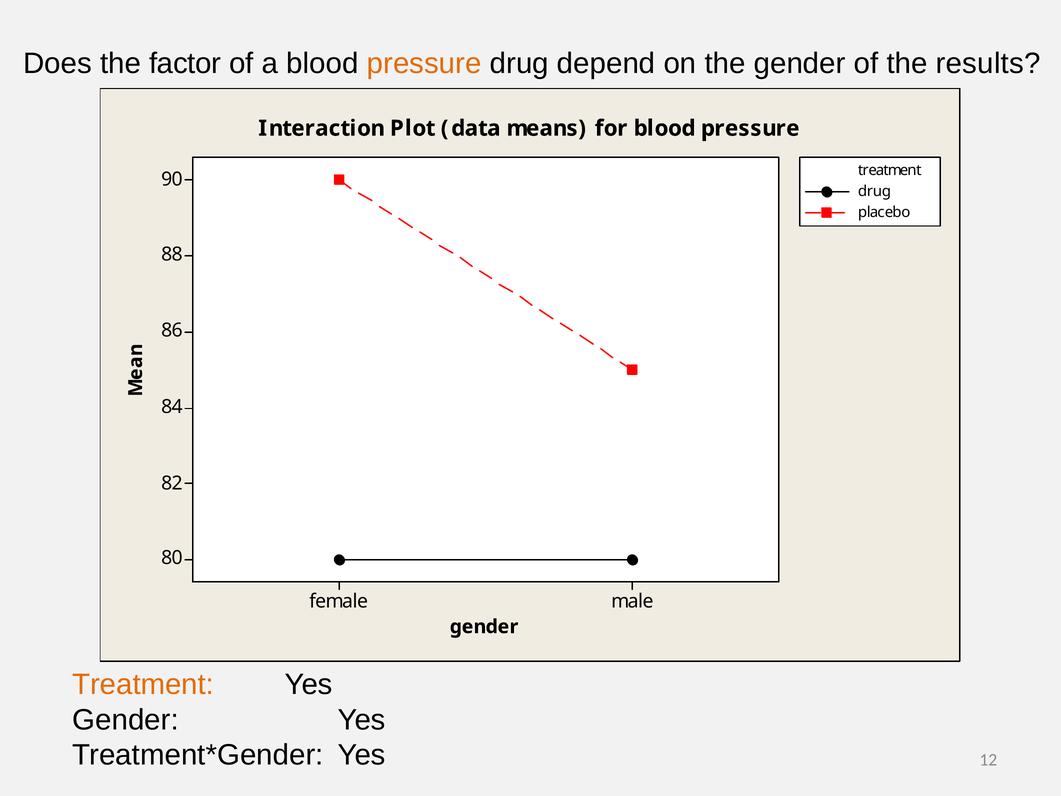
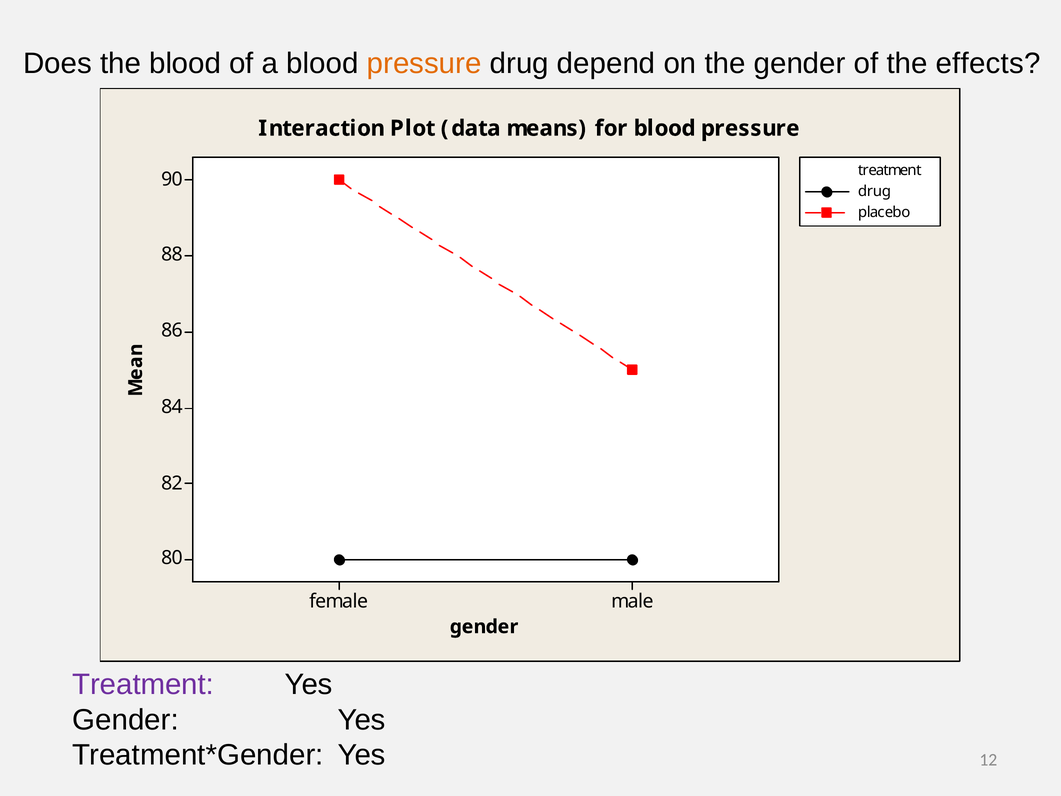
the factor: factor -> blood (185, 64)
results: results -> effects (988, 64)
Treatment colour: orange -> purple (143, 684)
